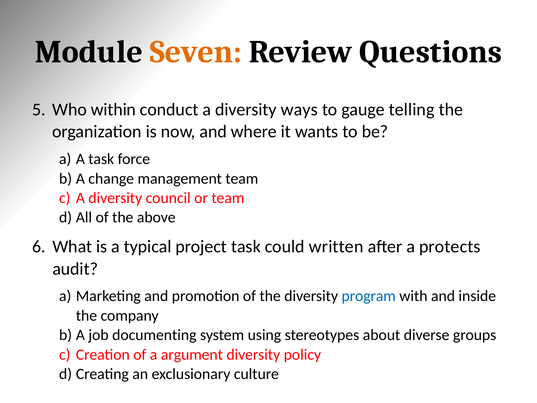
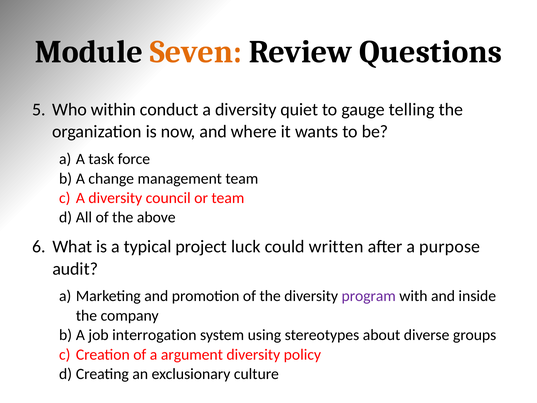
ways: ways -> quiet (299, 109)
project task: task -> luck (246, 246)
protects: protects -> purpose (450, 246)
program colour: blue -> purple (369, 296)
documenting: documenting -> interrogation (154, 335)
